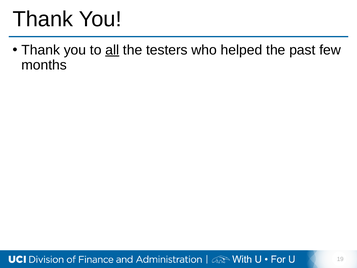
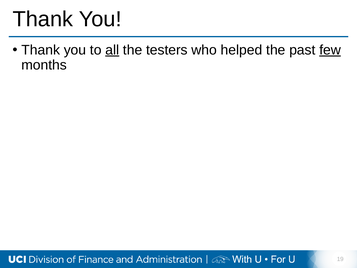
few underline: none -> present (330, 50)
